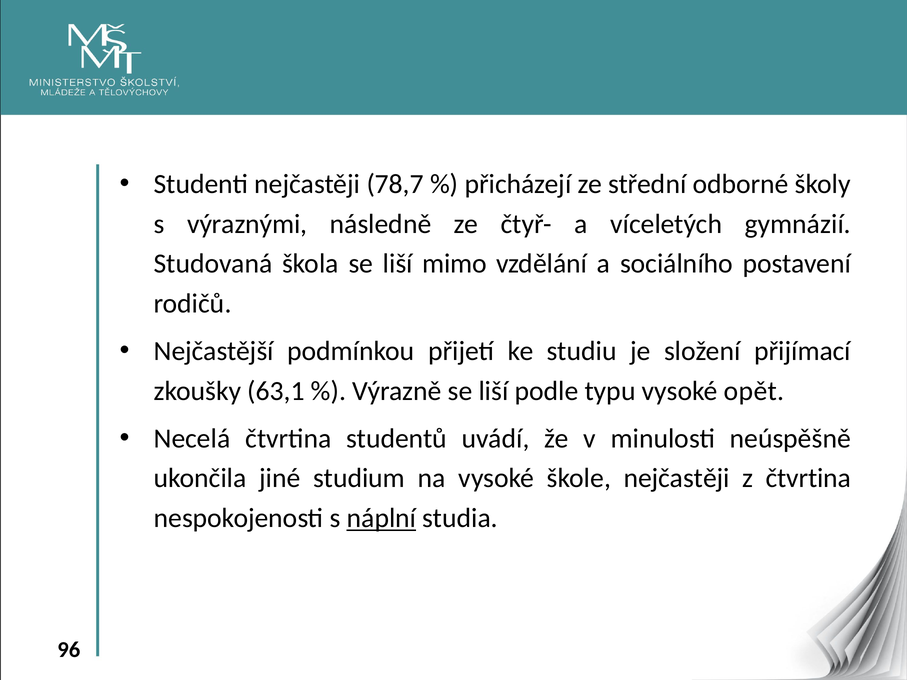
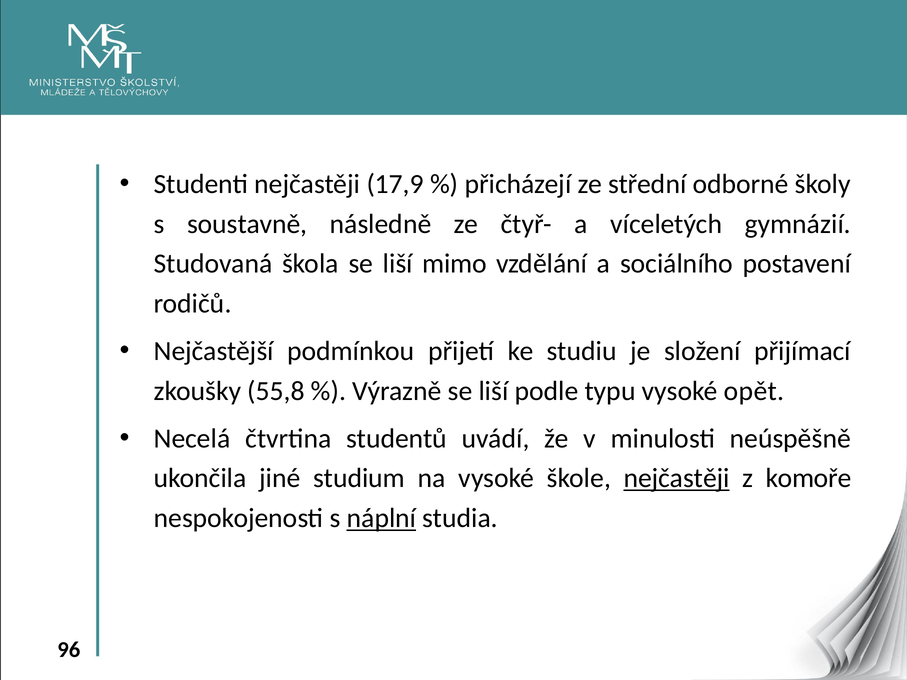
78,7: 78,7 -> 17,9 (395, 184)
výraznými: výraznými -> soustavně (247, 224)
63,1: 63,1 -> 55,8 (276, 391)
nejčastěji underline: none -> present (677, 478)
z čtvrtina: čtvrtina -> komoře (808, 478)
